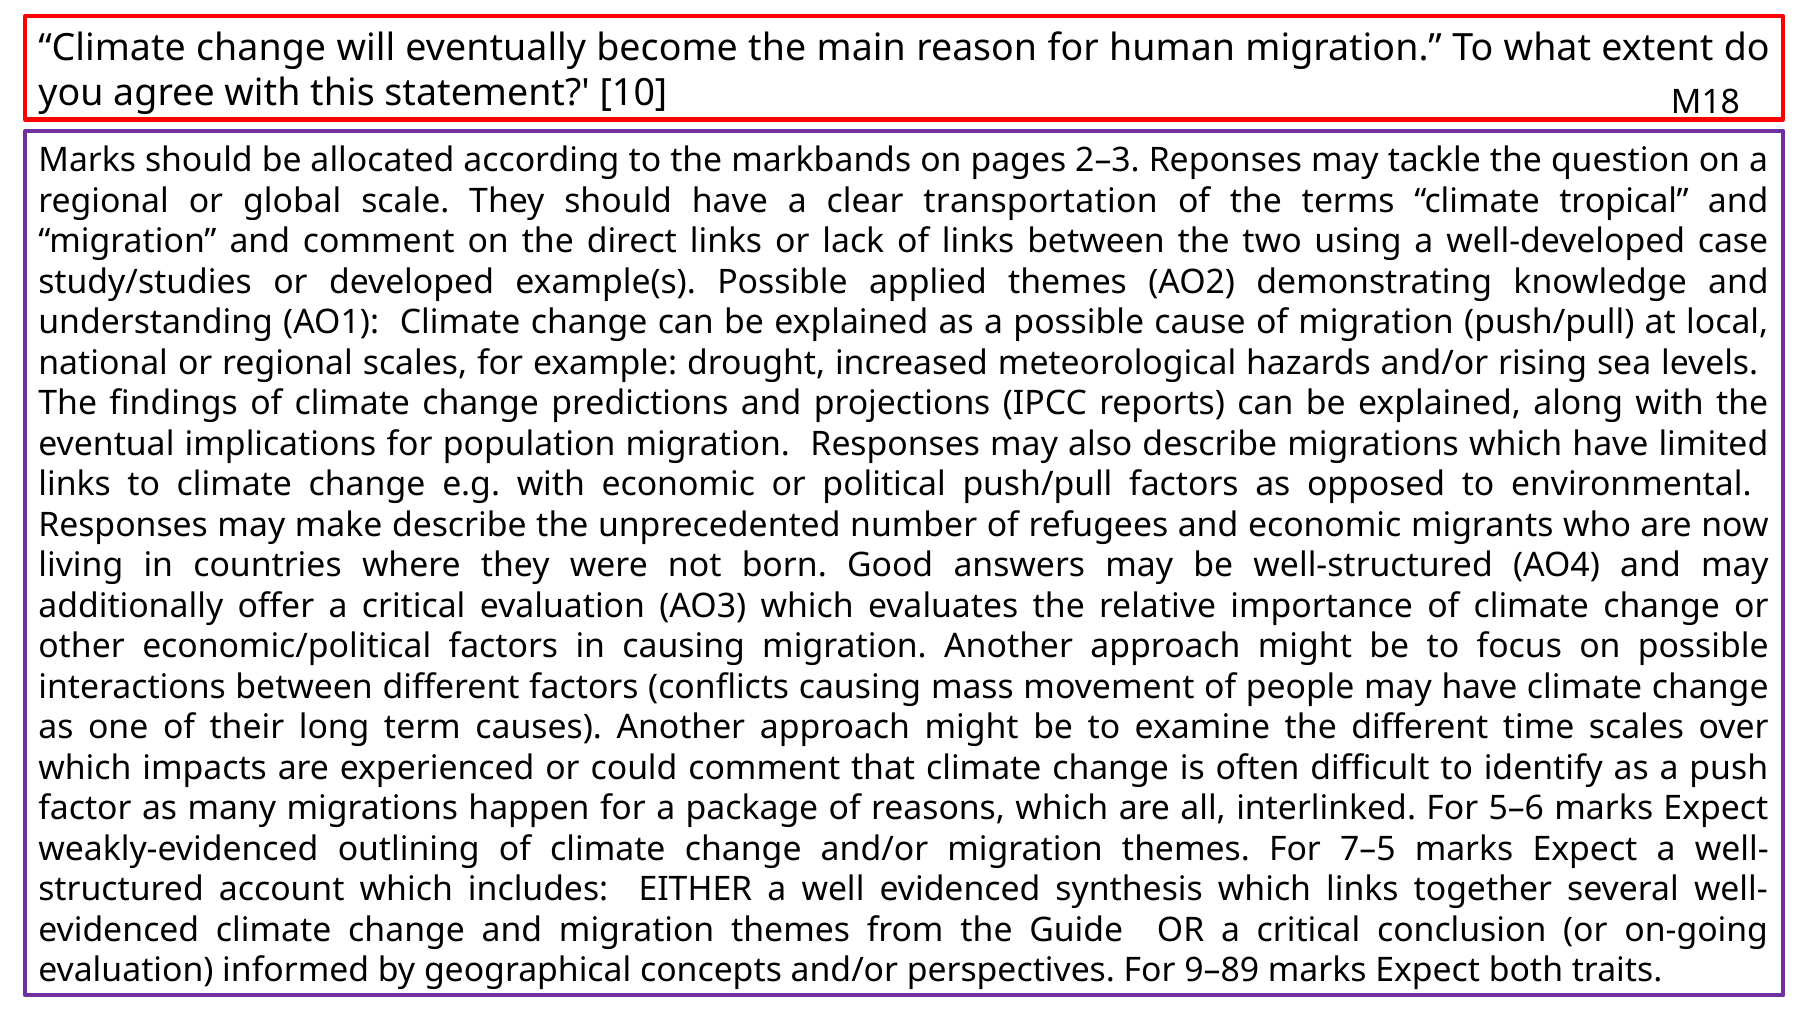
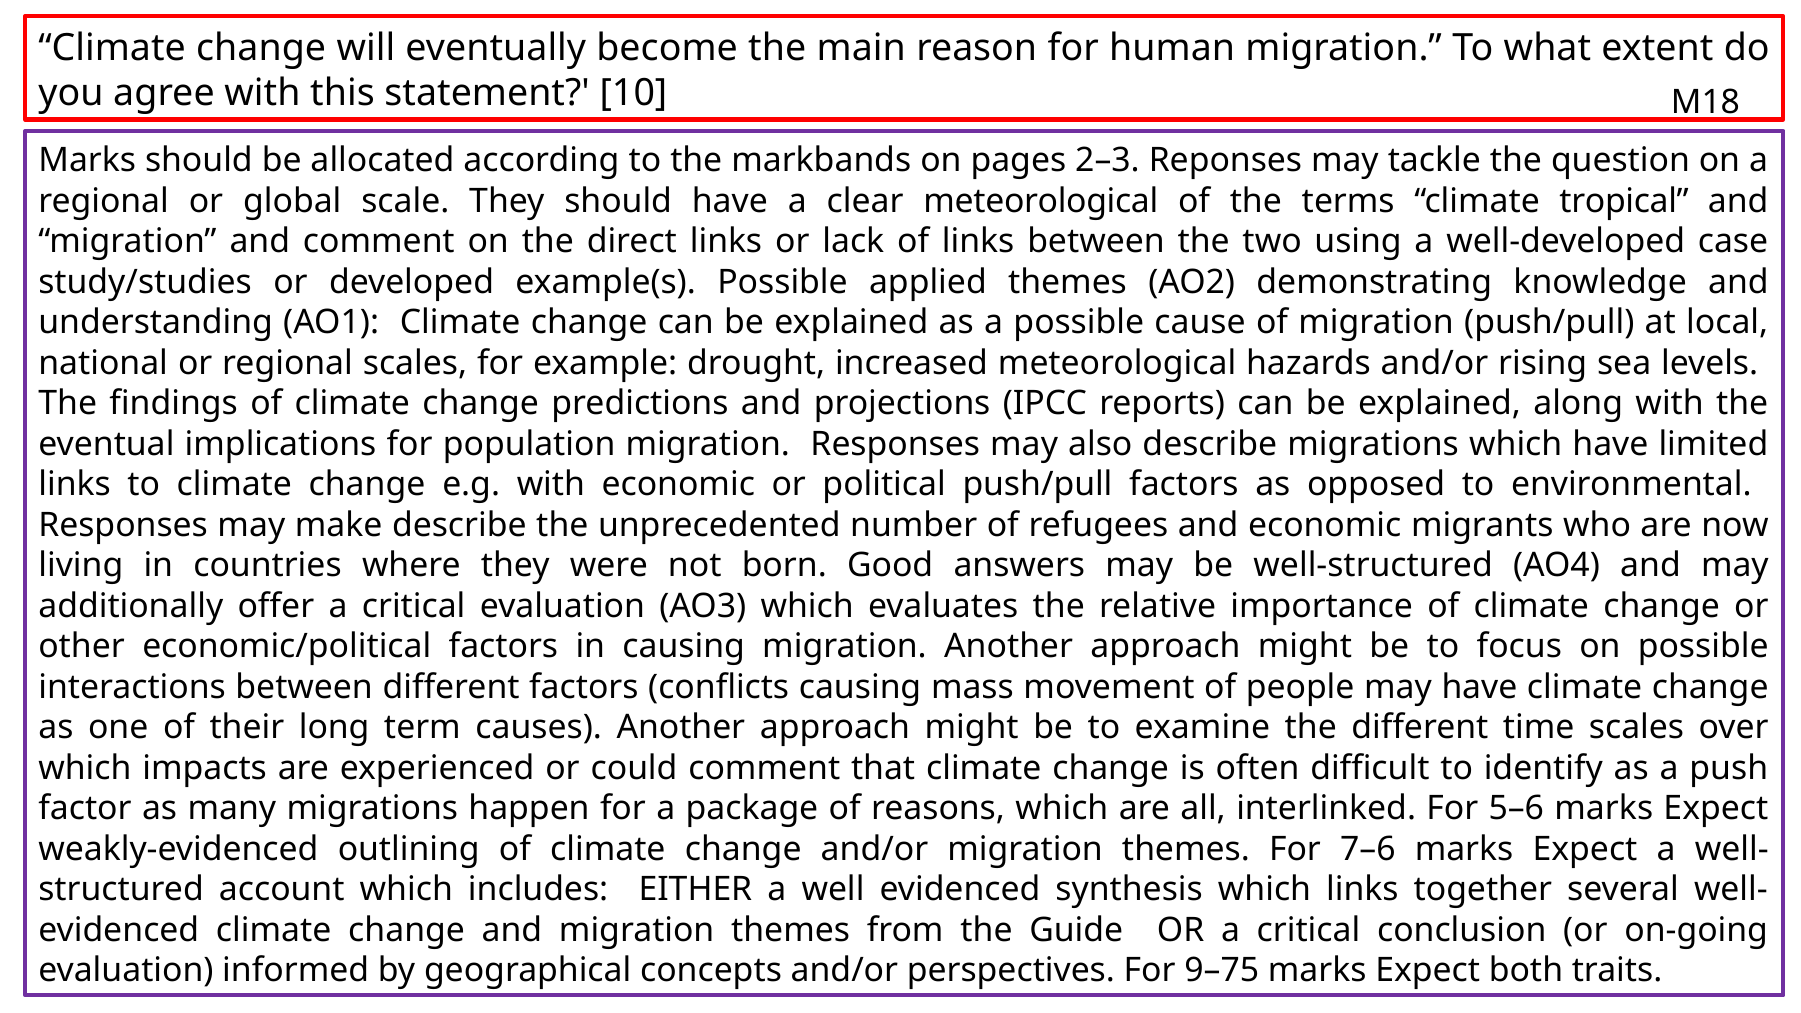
clear transportation: transportation -> meteorological (1041, 201)
7–5: 7–5 -> 7–6 (1368, 849)
9–89: 9–89 -> 9–75 (1222, 971)
